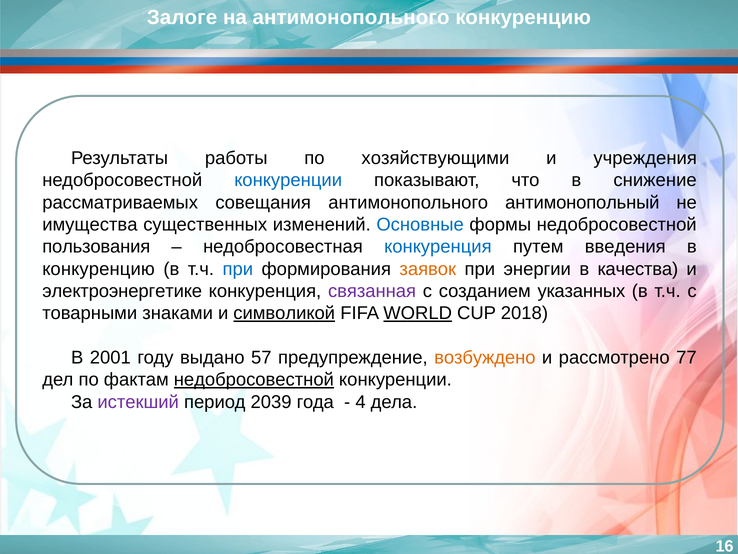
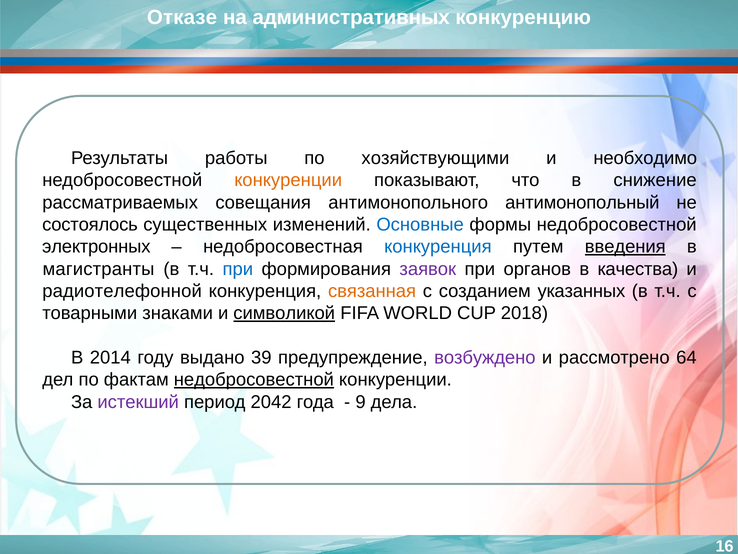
Залоге: Залоге -> Отказе (182, 17)
на антимонопольного: антимонопольного -> административных (351, 17)
учреждения: учреждения -> необходимо (645, 158)
конкуренции colour: blue -> orange (288, 180)
имущества: имущества -> состоялось (90, 224)
пользования: пользования -> электронных (96, 247)
введения underline: none -> present (625, 247)
конкуренцию: конкуренцию -> магистранты (99, 269)
заявок colour: orange -> purple (428, 269)
энергии: энергии -> органов (537, 269)
электроэнергетике: электроэнергетике -> радиотелефонной (122, 291)
связанная colour: purple -> orange (372, 291)
WORLD underline: present -> none (418, 313)
2001: 2001 -> 2014 (110, 357)
57: 57 -> 39 (261, 357)
возбуждено colour: orange -> purple (485, 357)
77: 77 -> 64 (686, 357)
2039: 2039 -> 2042 (271, 402)
4: 4 -> 9 (361, 402)
